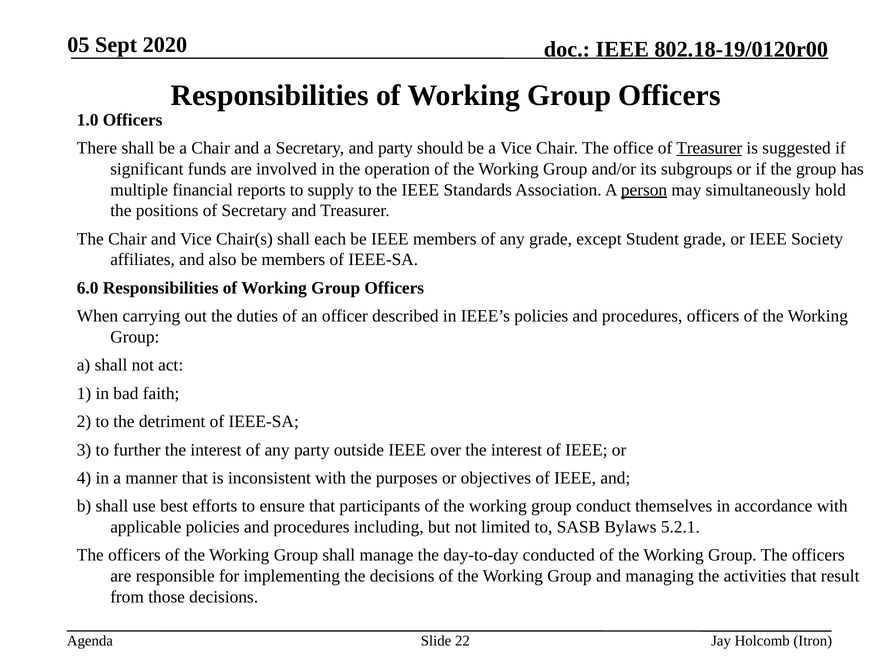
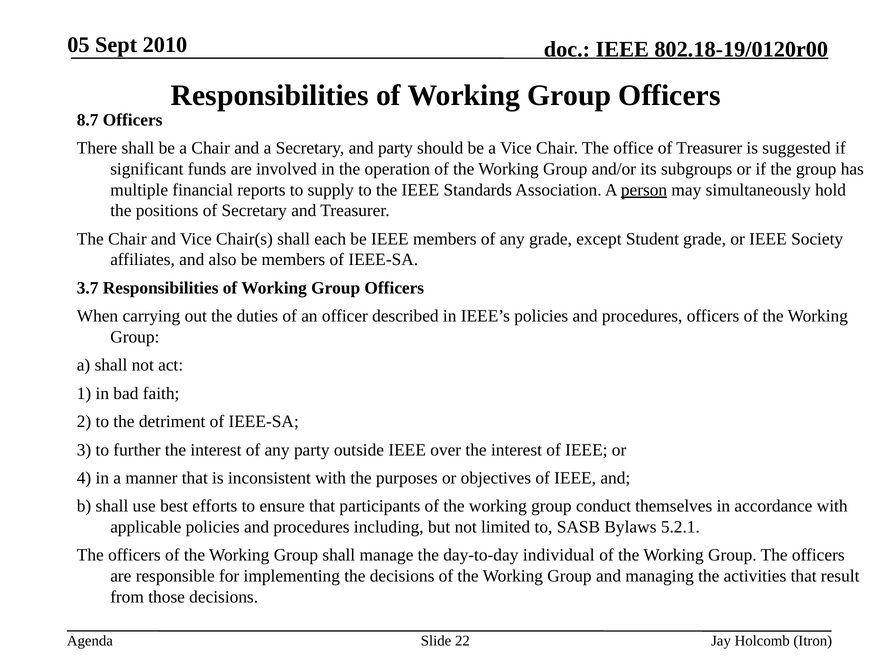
2020: 2020 -> 2010 (165, 45)
1.0: 1.0 -> 8.7 (88, 120)
Treasurer underline: present -> none (709, 148)
6.0: 6.0 -> 3.7 (88, 288)
conducted: conducted -> individual (559, 555)
